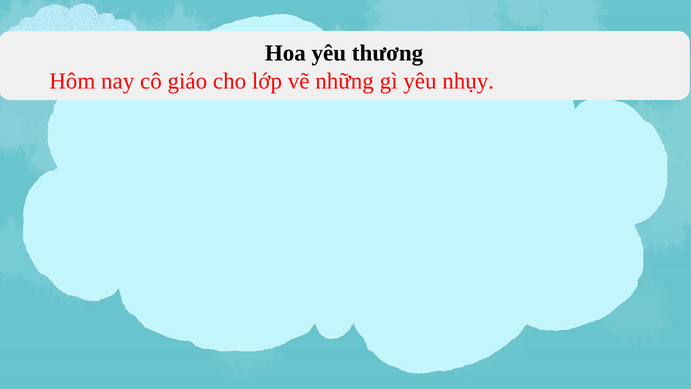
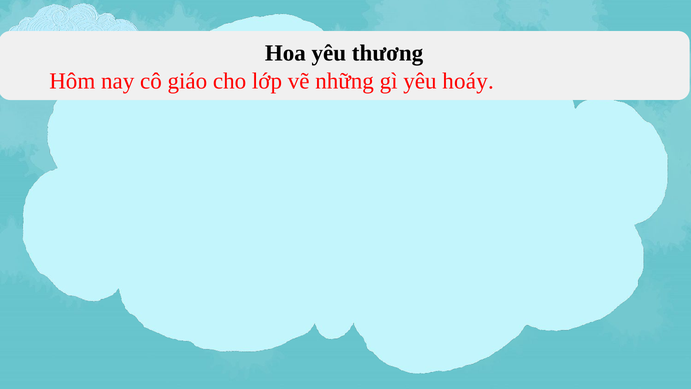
nhụy: nhụy -> hoáy (468, 81)
